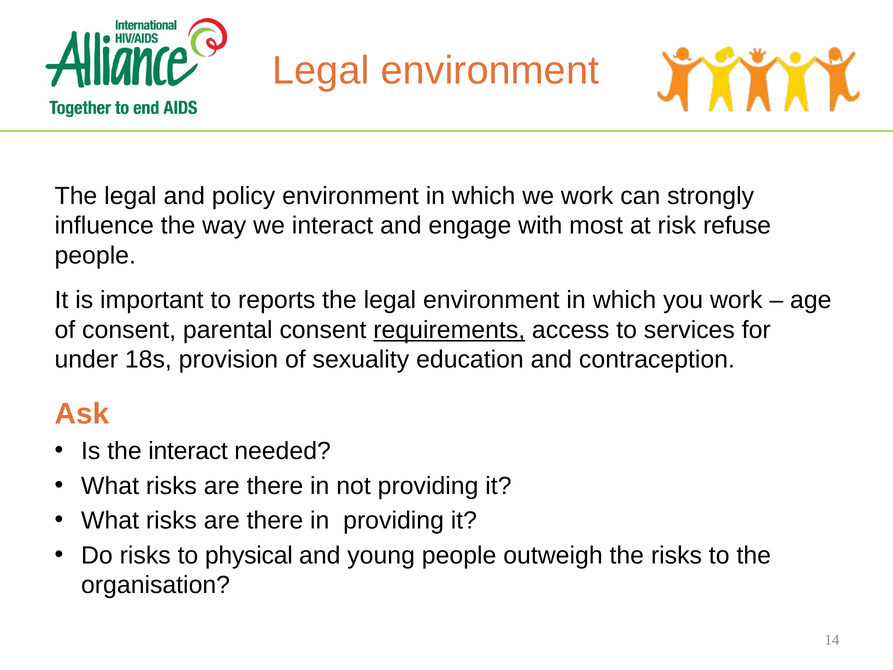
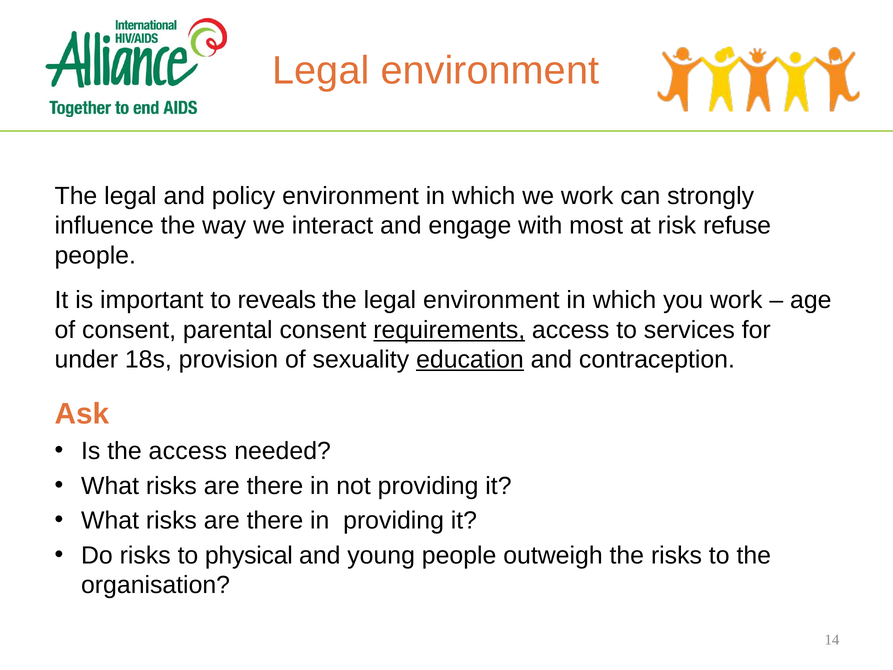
reports: reports -> reveals (277, 300)
education underline: none -> present (470, 360)
the interact: interact -> access (188, 451)
